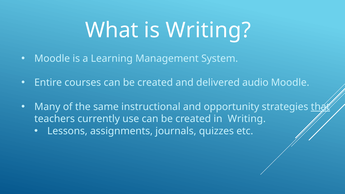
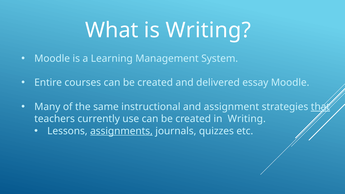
audio: audio -> essay (255, 83)
opportunity: opportunity -> assignment (231, 107)
assignments underline: none -> present (121, 131)
